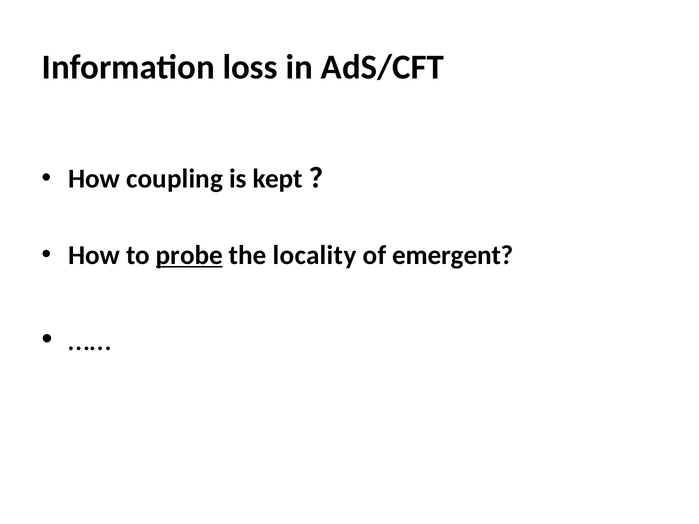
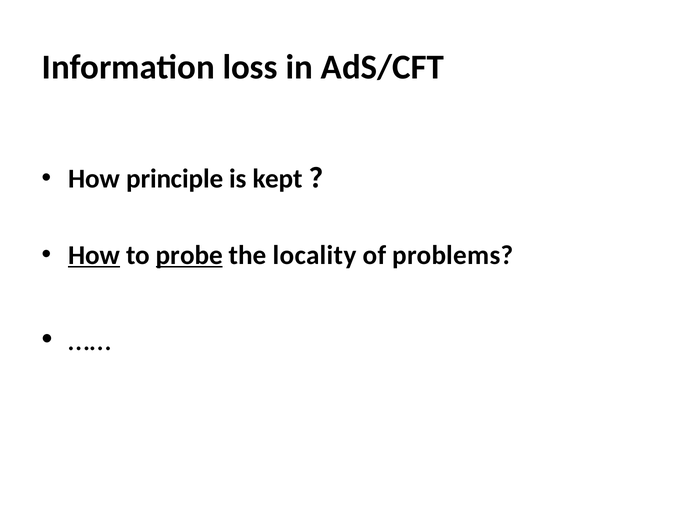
coupling: coupling -> principle (175, 179)
How underline: none -> present (94, 255)
emergent: emergent -> problems (453, 255)
